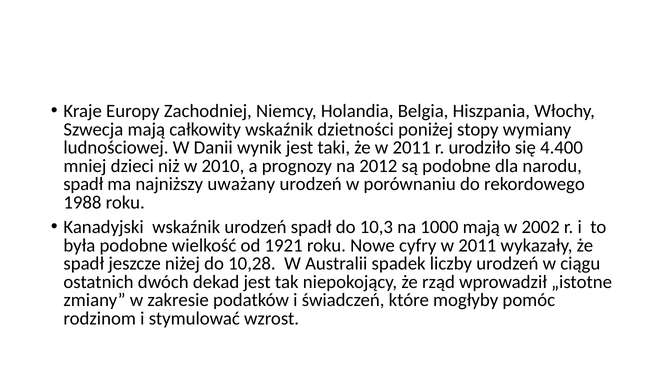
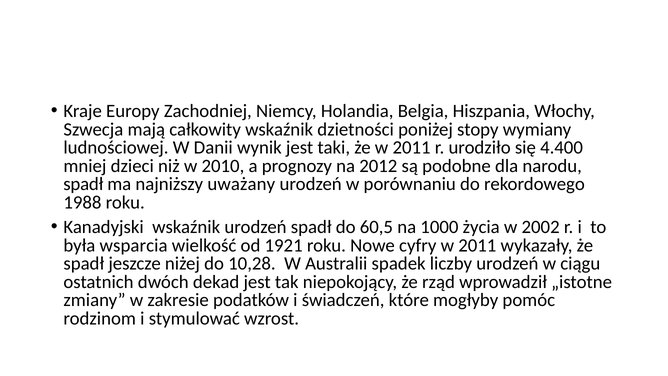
10,3: 10,3 -> 60,5 (376, 227)
1000 mają: mają -> życia (481, 227)
była podobne: podobne -> wsparcia (134, 245)
